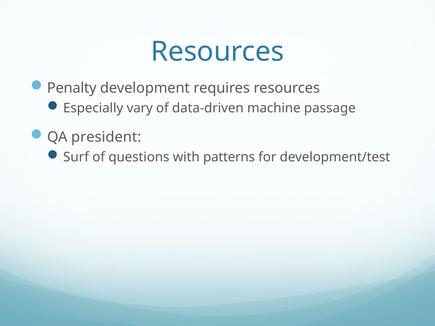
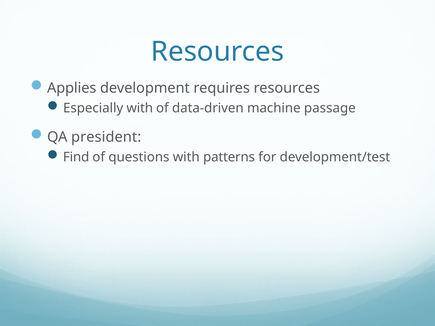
Penalty: Penalty -> Applies (72, 88)
Especially vary: vary -> with (140, 108)
Surf: Surf -> Find (76, 157)
